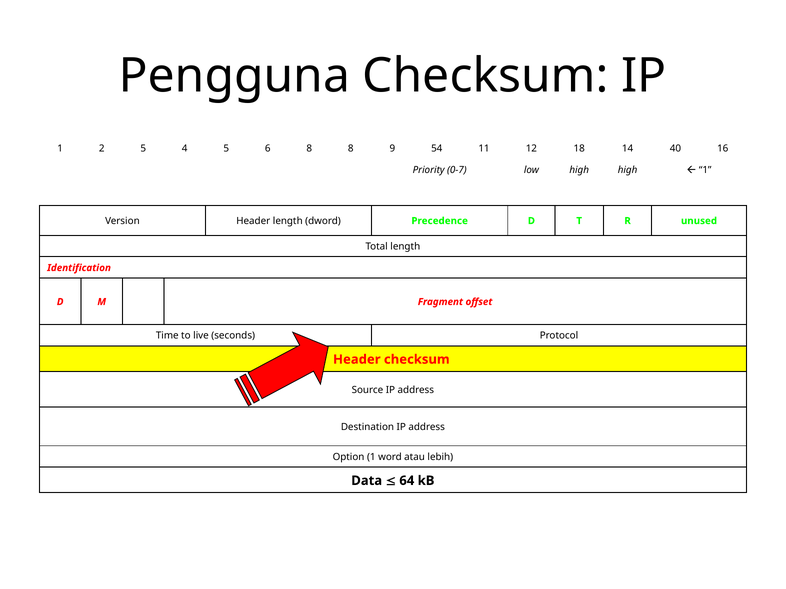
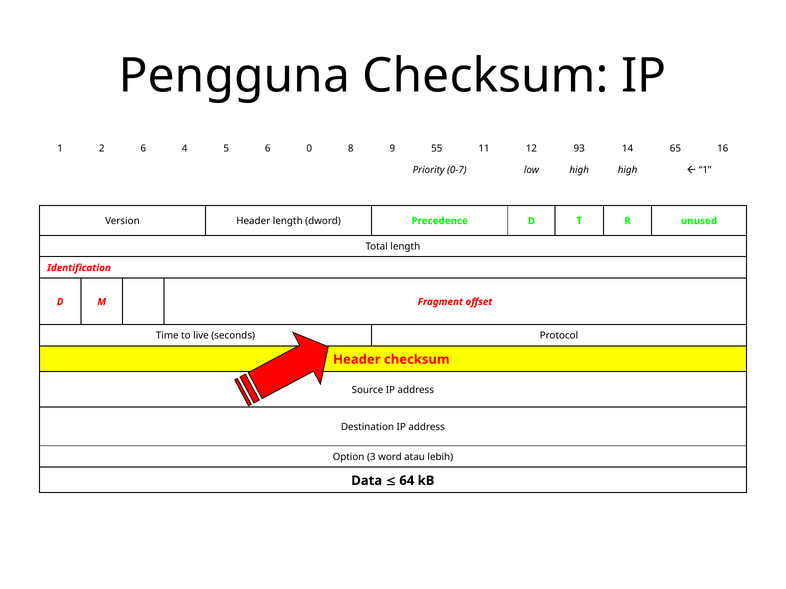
2 5: 5 -> 6 (143, 149)
6 8: 8 -> 0 (309, 149)
54: 54 -> 55 (437, 149)
18: 18 -> 93 (579, 149)
40: 40 -> 65 (675, 149)
Option 1: 1 -> 3 (371, 457)
